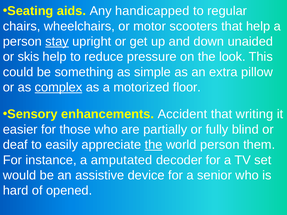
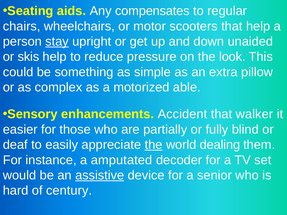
handicapped: handicapped -> compensates (152, 11)
complex underline: present -> none (58, 87)
floor: floor -> able (187, 87)
writing: writing -> walker (254, 114)
world person: person -> dealing (220, 145)
assistive underline: none -> present (100, 176)
opened: opened -> century (69, 191)
